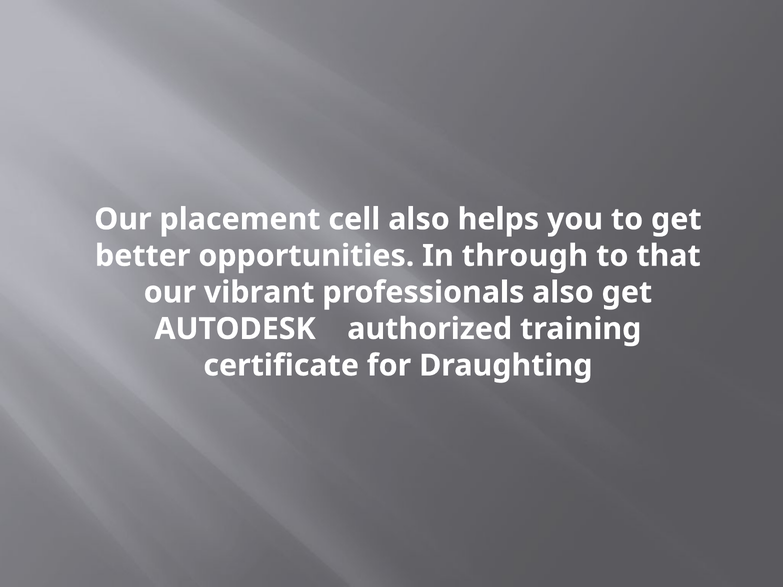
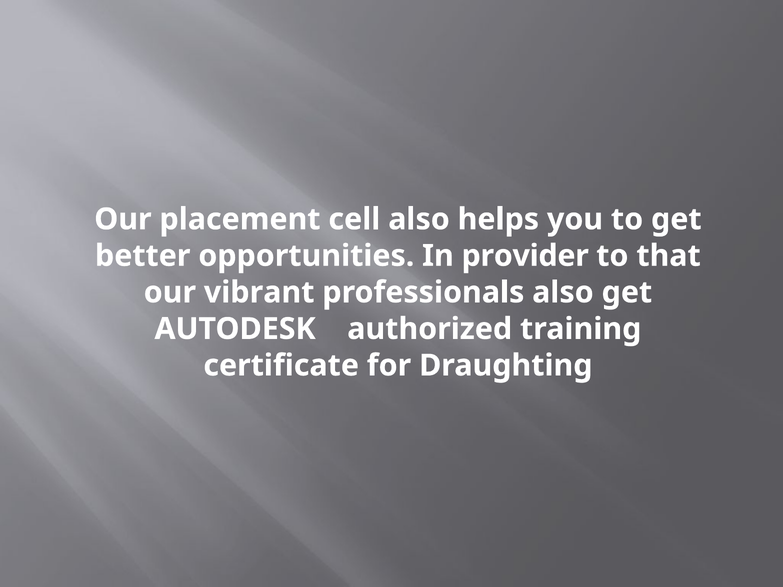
through: through -> provider (525, 256)
